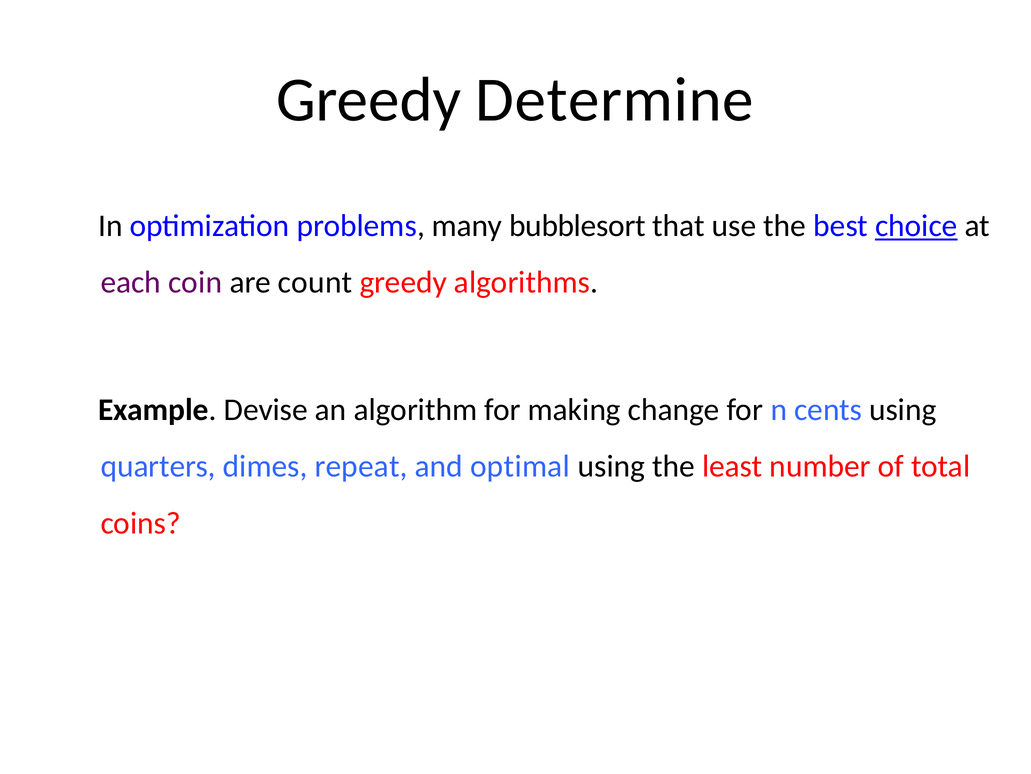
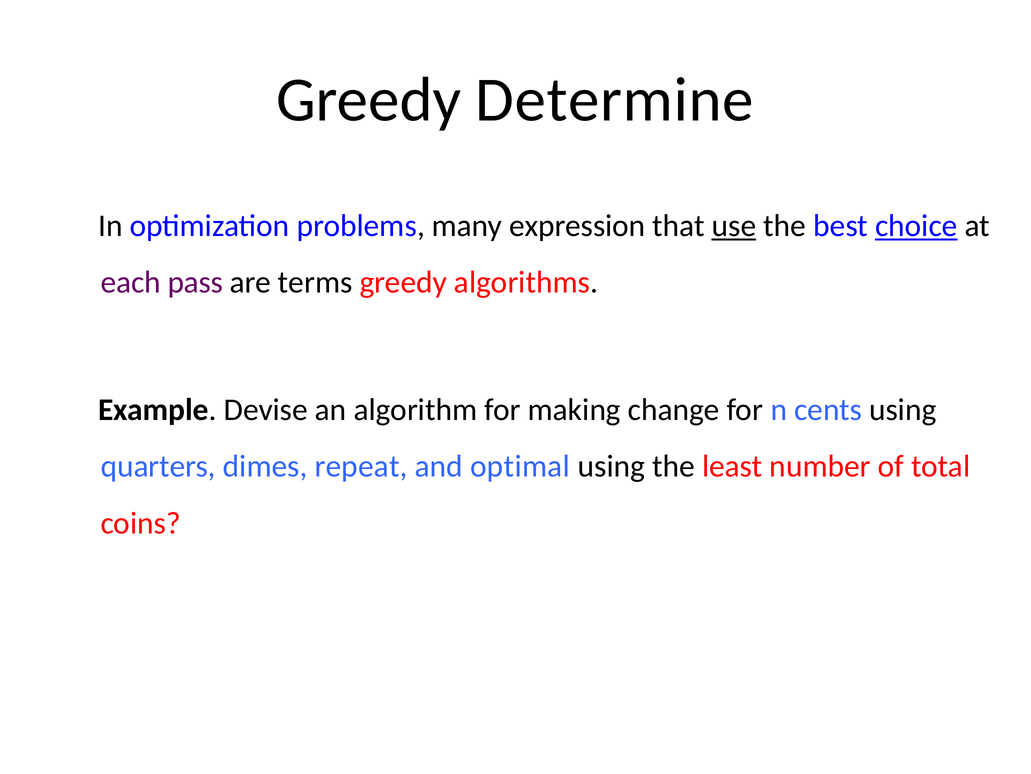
bubblesort: bubblesort -> expression (577, 226)
use underline: none -> present (734, 226)
coin: coin -> pass (195, 282)
count: count -> terms (315, 282)
